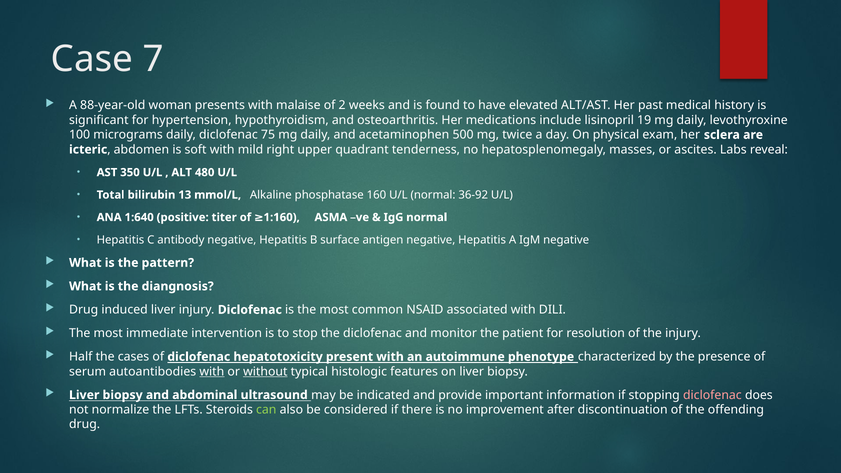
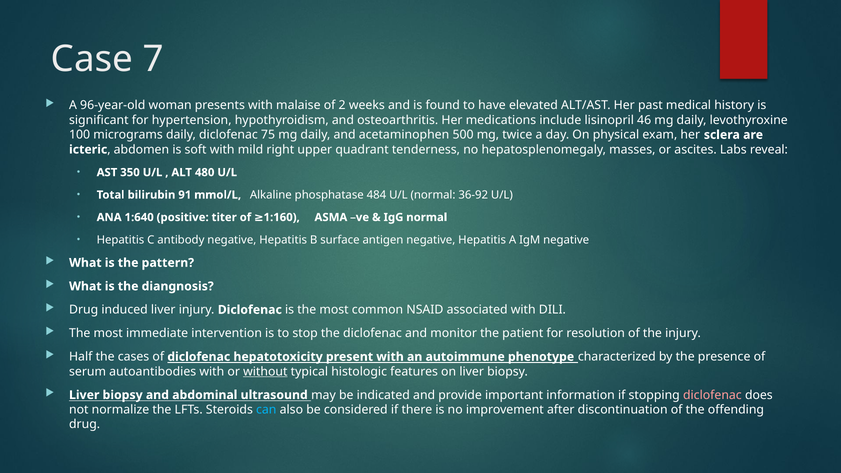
88-year-old: 88-year-old -> 96-year-old (113, 105)
19: 19 -> 46 (644, 120)
13: 13 -> 91 (185, 195)
160: 160 -> 484 (376, 195)
with underline: present -> none (212, 372)
can colour: light green -> light blue (266, 410)
